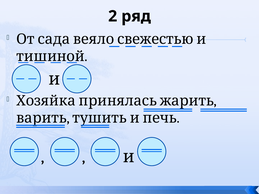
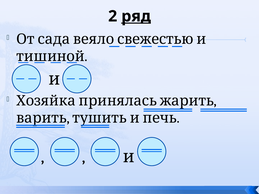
ряд underline: none -> present (136, 16)
